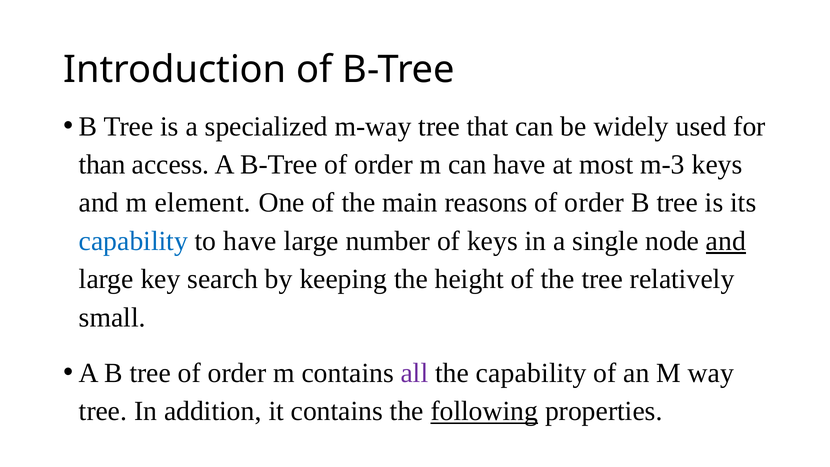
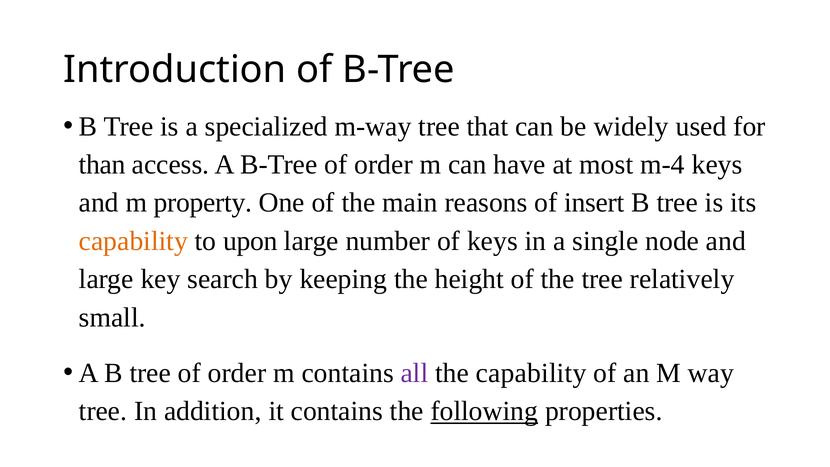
m-3: m-3 -> m-4 (662, 165)
element: element -> property (203, 203)
reasons of order: order -> insert (594, 203)
capability colour: blue -> orange (133, 241)
to have: have -> upon (250, 241)
and underline: present -> none (726, 241)
